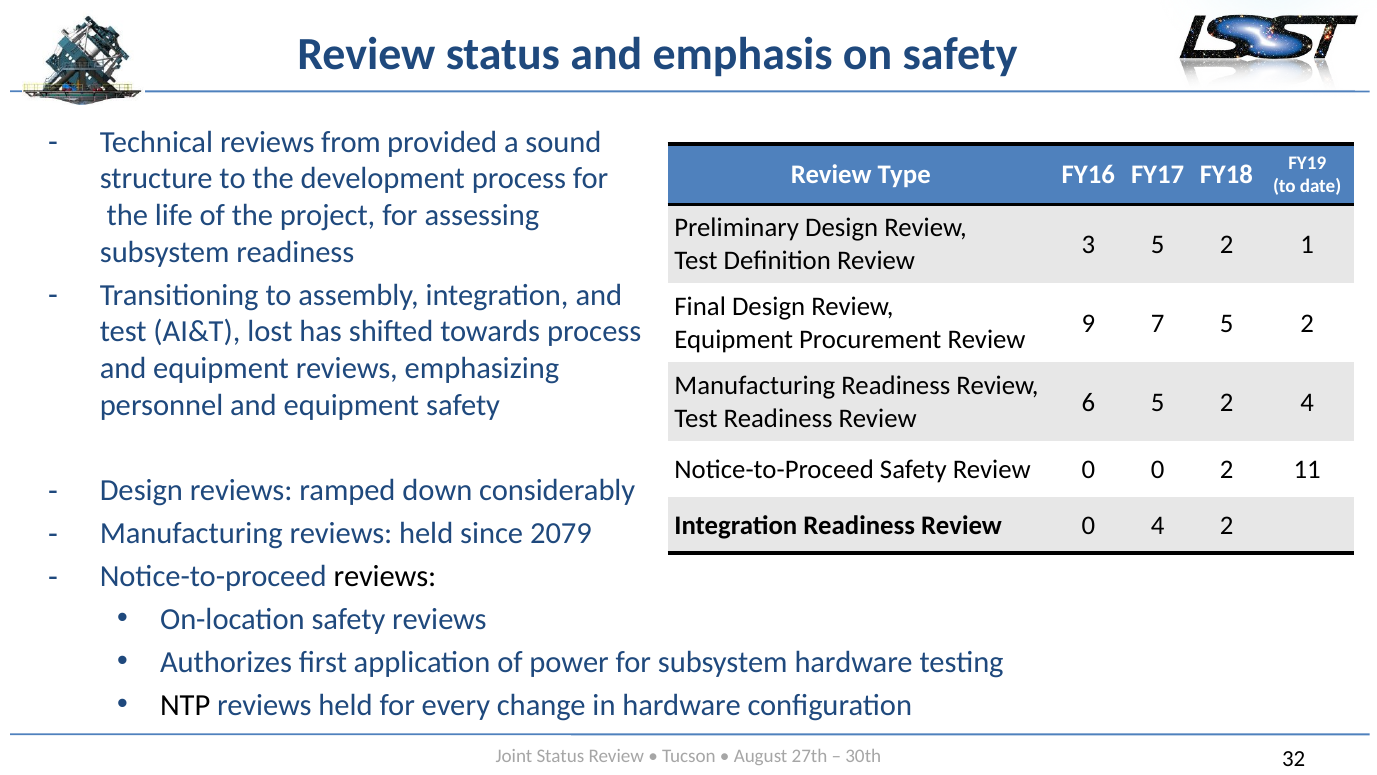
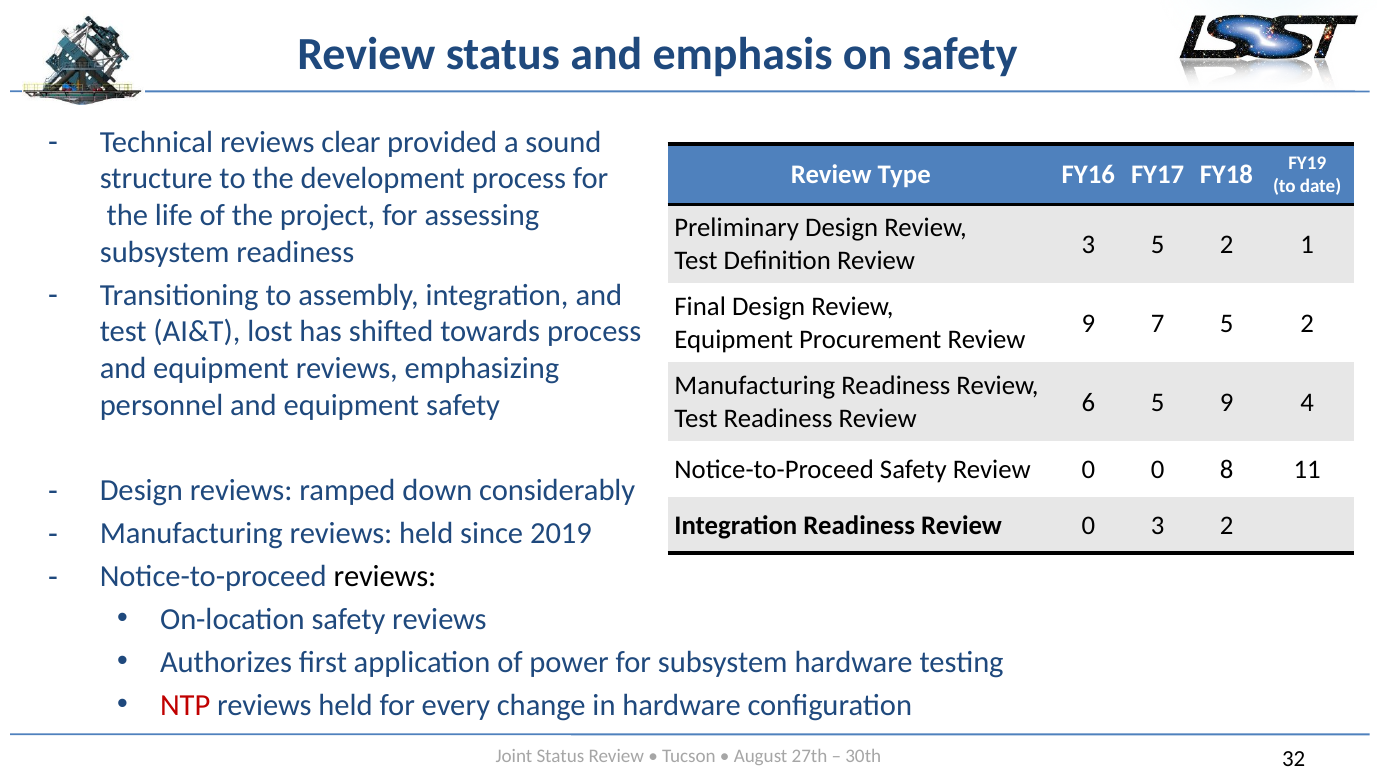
from: from -> clear (351, 142)
6 5 2: 2 -> 9 (1227, 402)
0 2: 2 -> 8 (1227, 469)
0 4: 4 -> 3 (1158, 525)
2079: 2079 -> 2019 (561, 533)
NTP colour: black -> red (185, 705)
